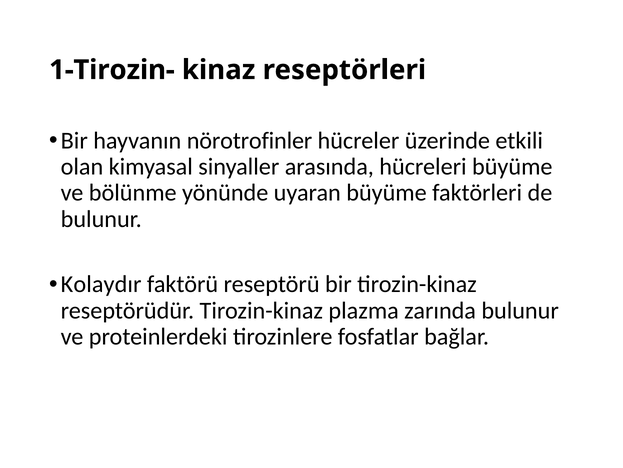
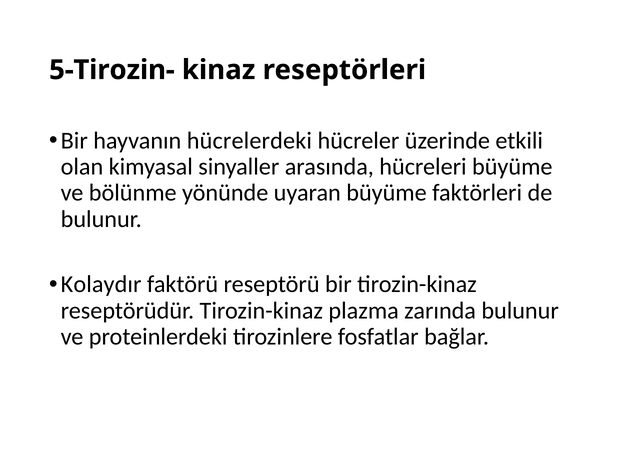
1-Tirozin-: 1-Tirozin- -> 5-Tirozin- (112, 70)
nörotrofinler: nörotrofinler -> hücrelerdeki (249, 140)
